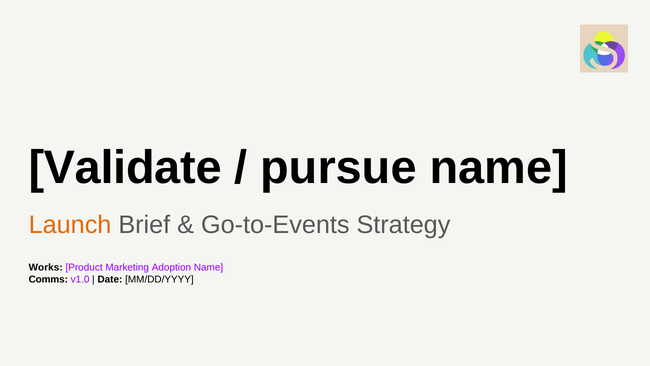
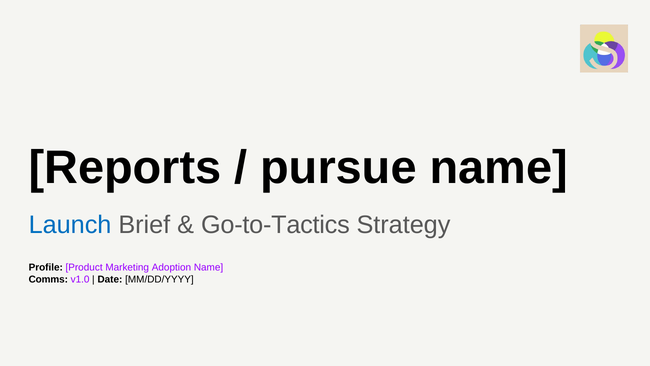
Validate: Validate -> Reports (125, 167)
Launch colour: orange -> blue (70, 225)
Go-to-Events: Go-to-Events -> Go-to-Tactics (275, 225)
Works: Works -> Profile (46, 267)
